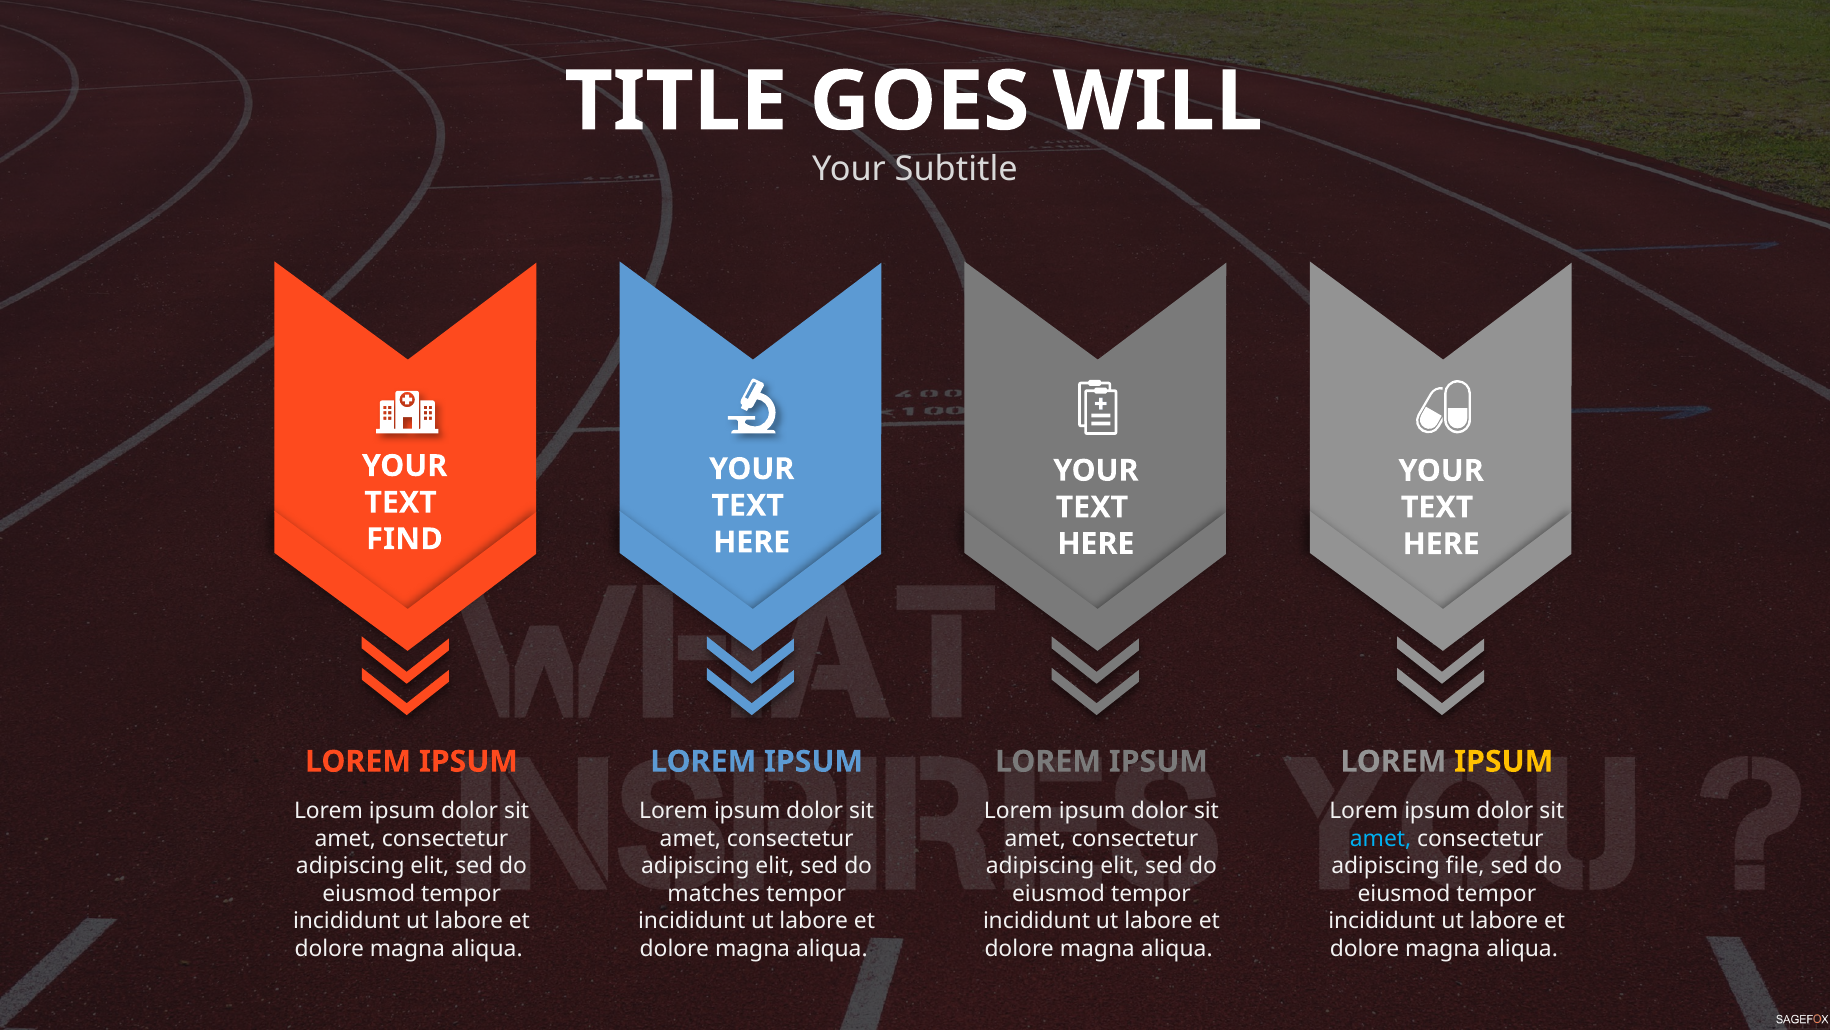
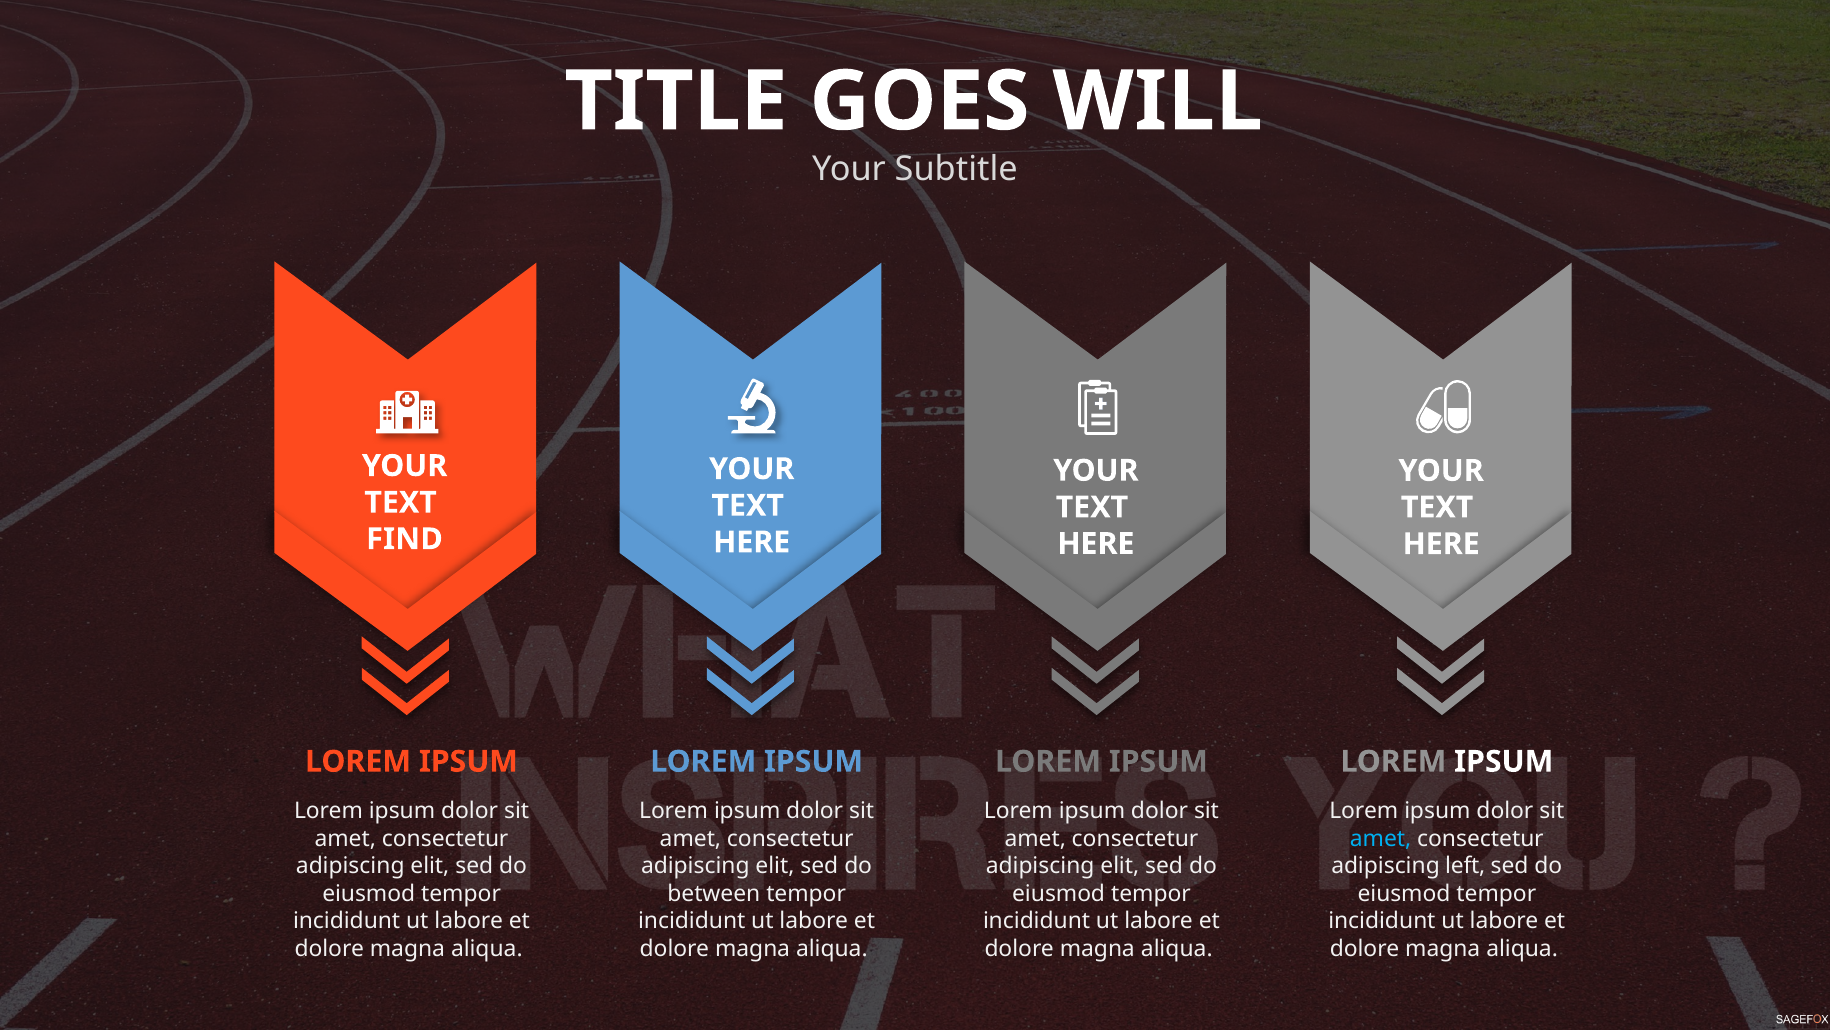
IPSUM colour: yellow -> white (1504, 761)
file: file -> left (1465, 866)
matches: matches -> between (714, 893)
